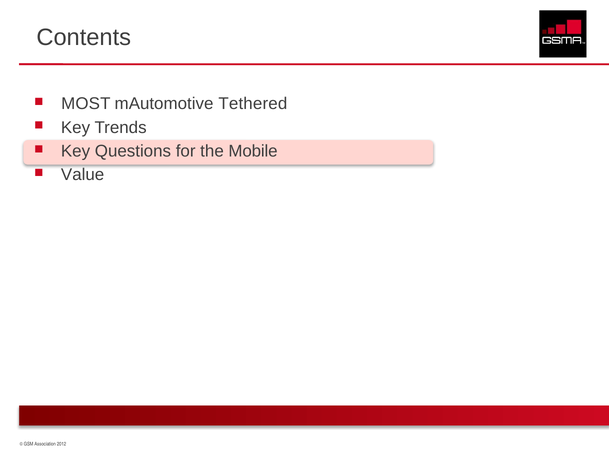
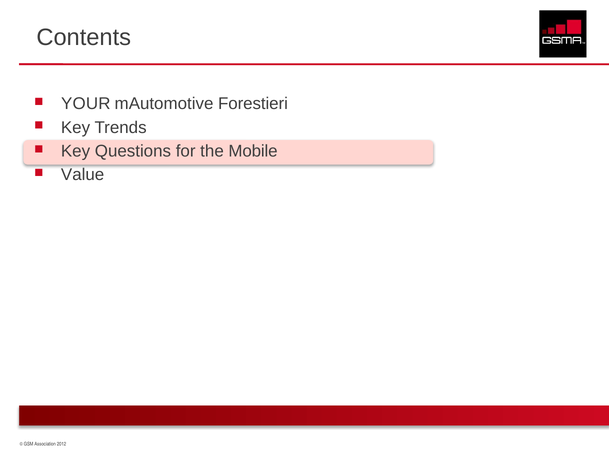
MOST: MOST -> YOUR (86, 104)
Tethered: Tethered -> Forestieri (253, 104)
